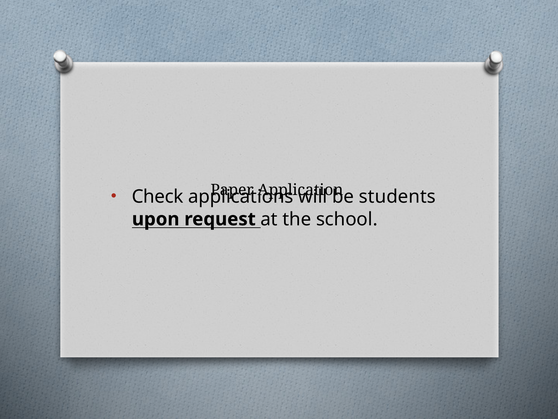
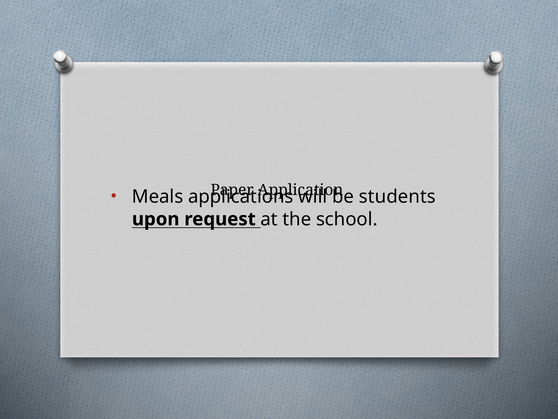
Check: Check -> Meals (158, 197)
